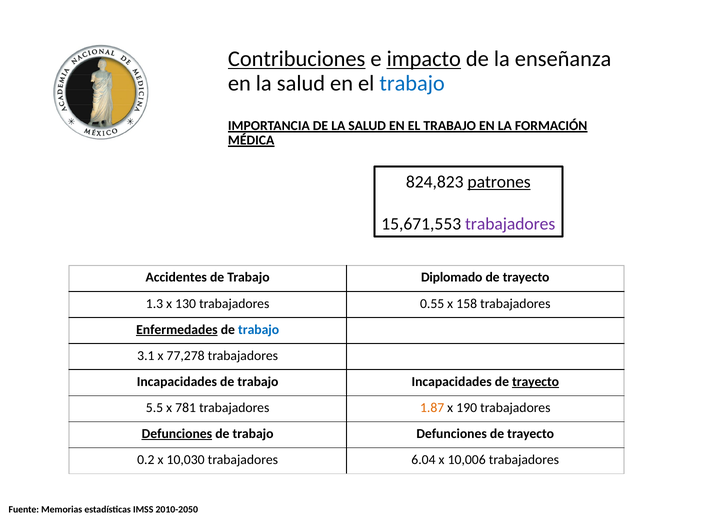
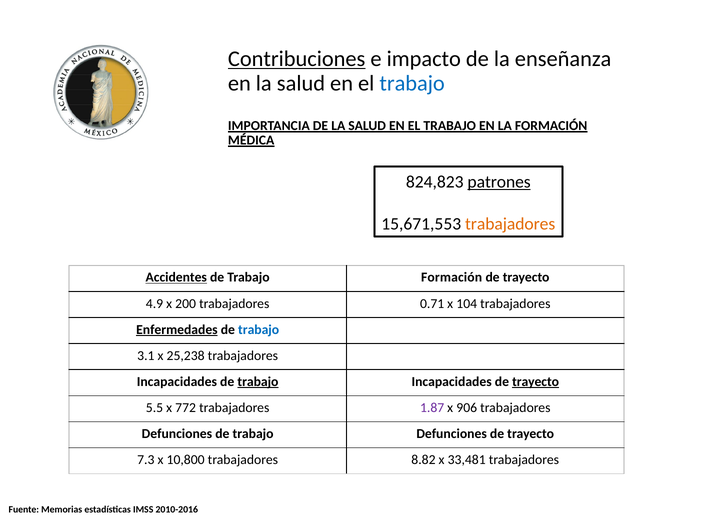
impacto underline: present -> none (424, 59)
trabajadores colour: purple -> orange (510, 224)
Accidentes underline: none -> present (176, 278)
Trabajo Diplomado: Diplomado -> Formación (452, 278)
1.3: 1.3 -> 4.9 (154, 304)
130: 130 -> 200 (186, 304)
0.55: 0.55 -> 0.71 (432, 304)
158: 158 -> 104 (467, 304)
77,278: 77,278 -> 25,238 (186, 356)
trabajo underline: none -> present (258, 382)
781: 781 -> 772 (186, 408)
1.87 colour: orange -> purple (432, 408)
190: 190 -> 906 (467, 408)
Defunciones underline: present -> none (177, 434)
0.2: 0.2 -> 7.3 (146, 460)
10,030: 10,030 -> 10,800 (186, 460)
6.04: 6.04 -> 8.82 (423, 460)
10,006: 10,006 -> 33,481 (467, 460)
2010-2050: 2010-2050 -> 2010-2016 (177, 510)
